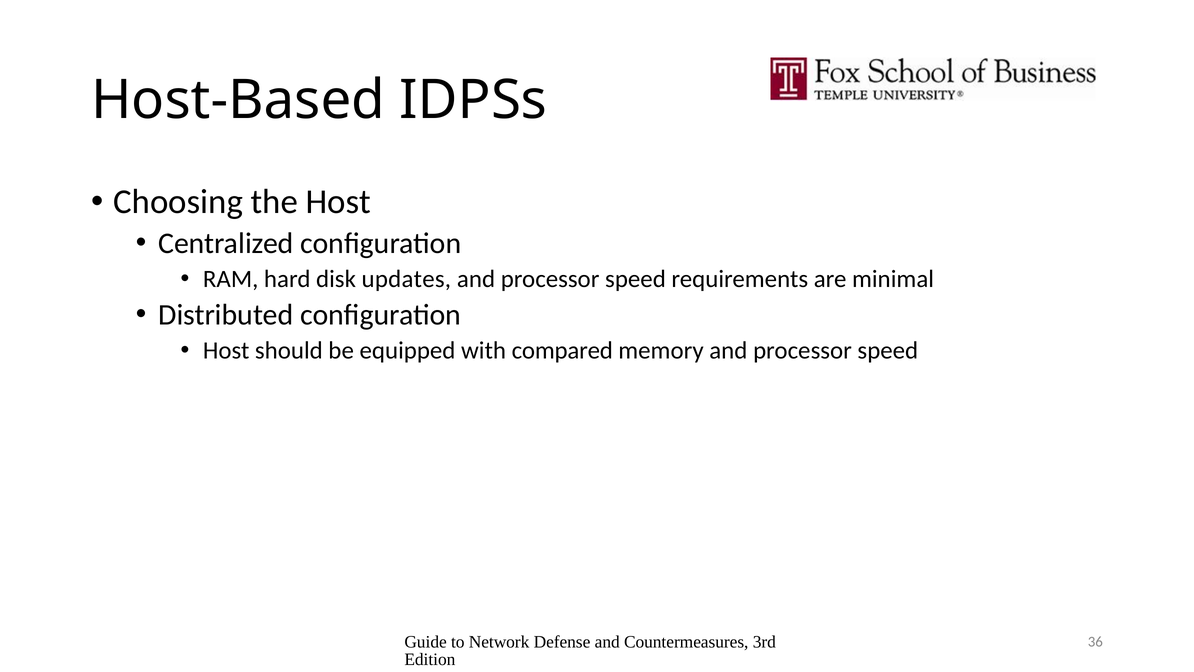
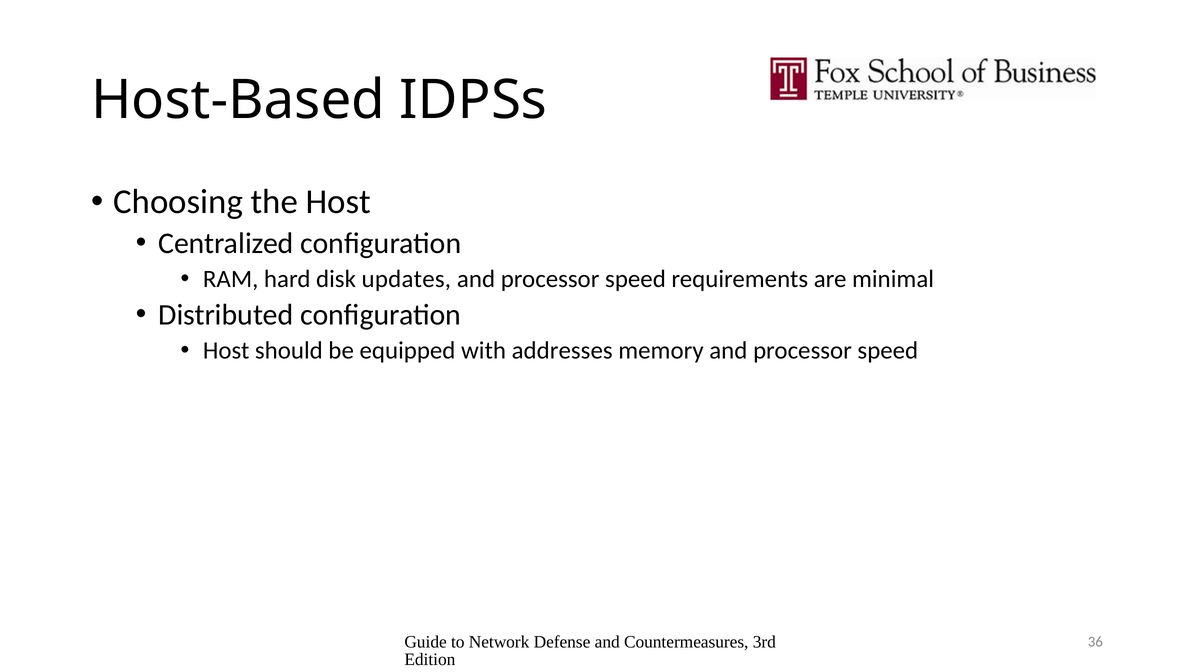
compared: compared -> addresses (562, 350)
